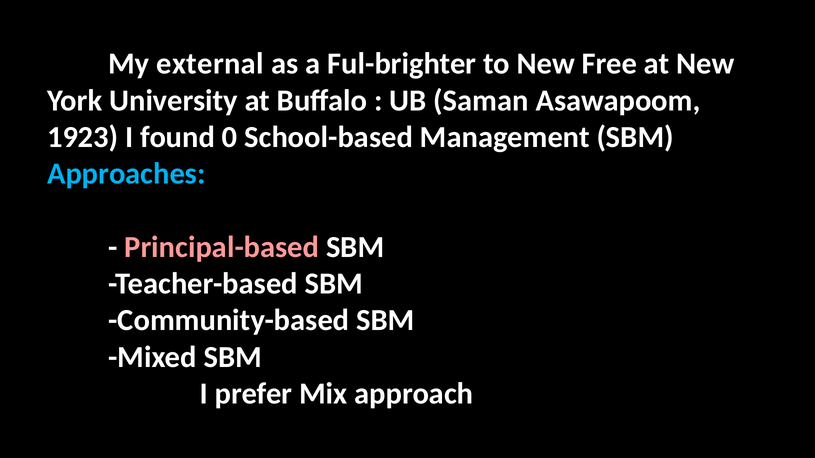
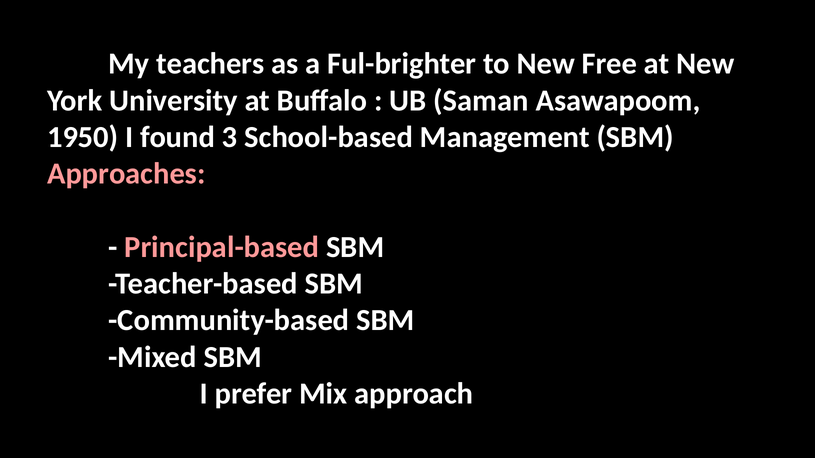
external: external -> teachers (210, 64)
1923: 1923 -> 1950 (83, 137)
0: 0 -> 3 (230, 137)
Approaches colour: light blue -> pink (126, 174)
